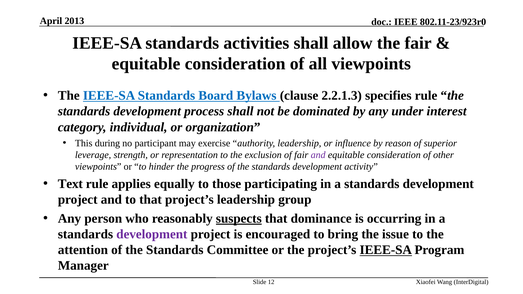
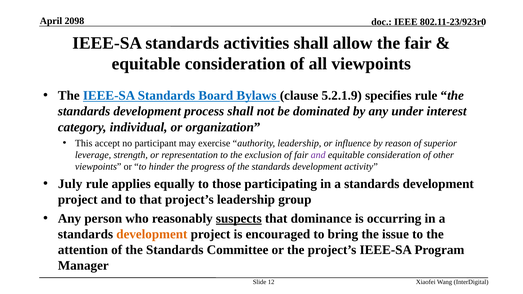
2013: 2013 -> 2098 (74, 21)
2.2.1.3: 2.2.1.3 -> 5.2.1.9 (342, 96)
during: during -> accept (107, 143)
Text: Text -> July (70, 184)
development colour: purple -> orange (152, 234)
IEEE-SA underline: present -> none (386, 250)
